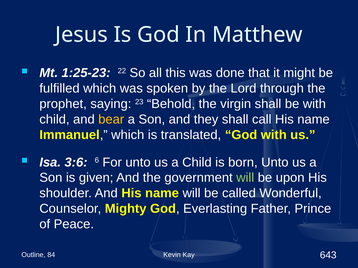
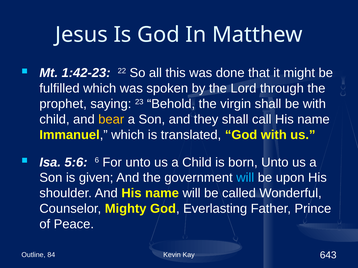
1:25-23: 1:25-23 -> 1:42-23 (86, 73)
3:6: 3:6 -> 5:6 (76, 163)
will colour: light green -> light blue (245, 178)
